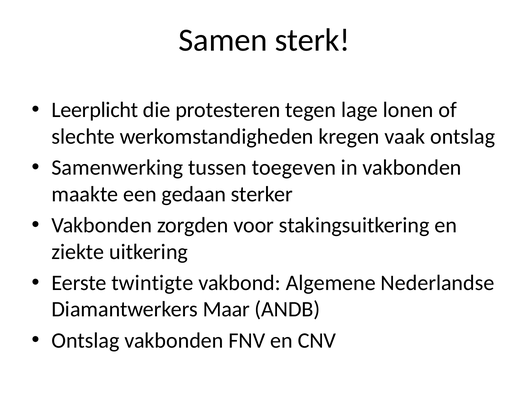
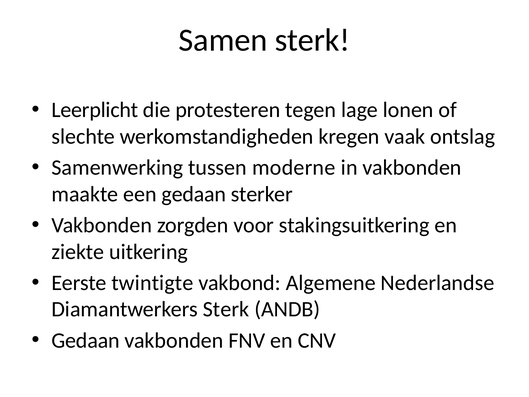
toegeven: toegeven -> moderne (294, 168)
Diamantwerkers Maar: Maar -> Sterk (226, 309)
Ontslag: Ontslag -> Gedaan (86, 340)
